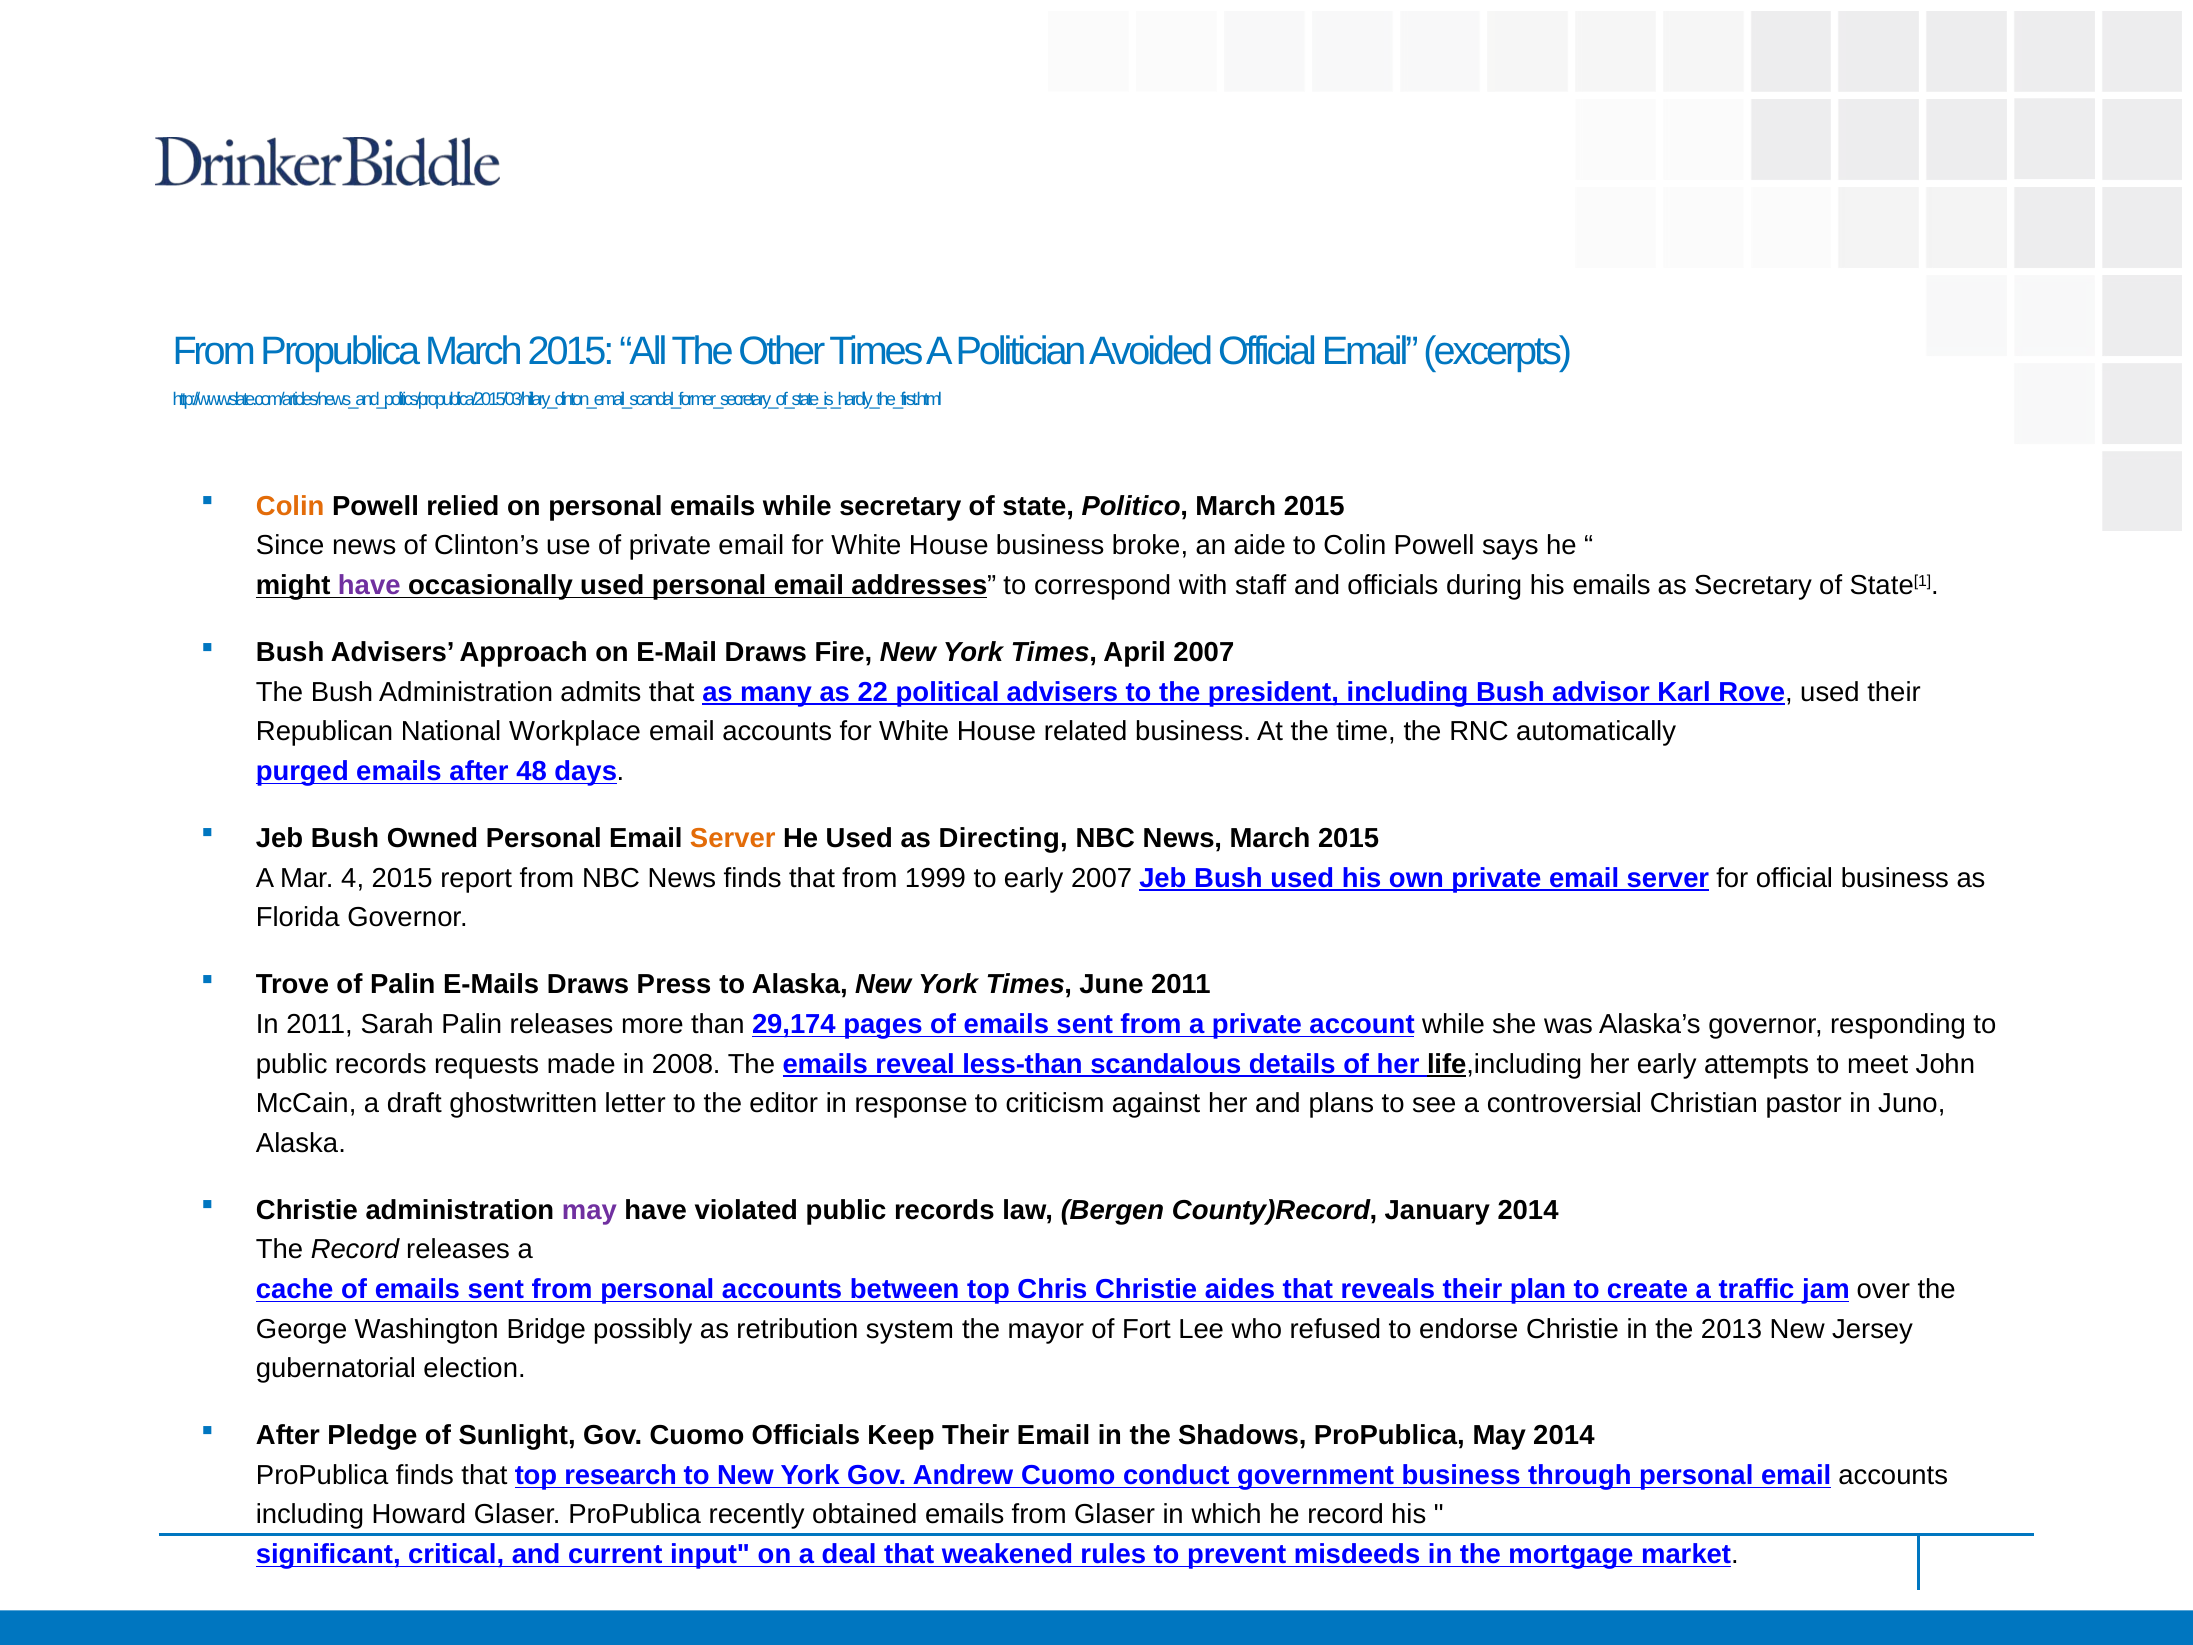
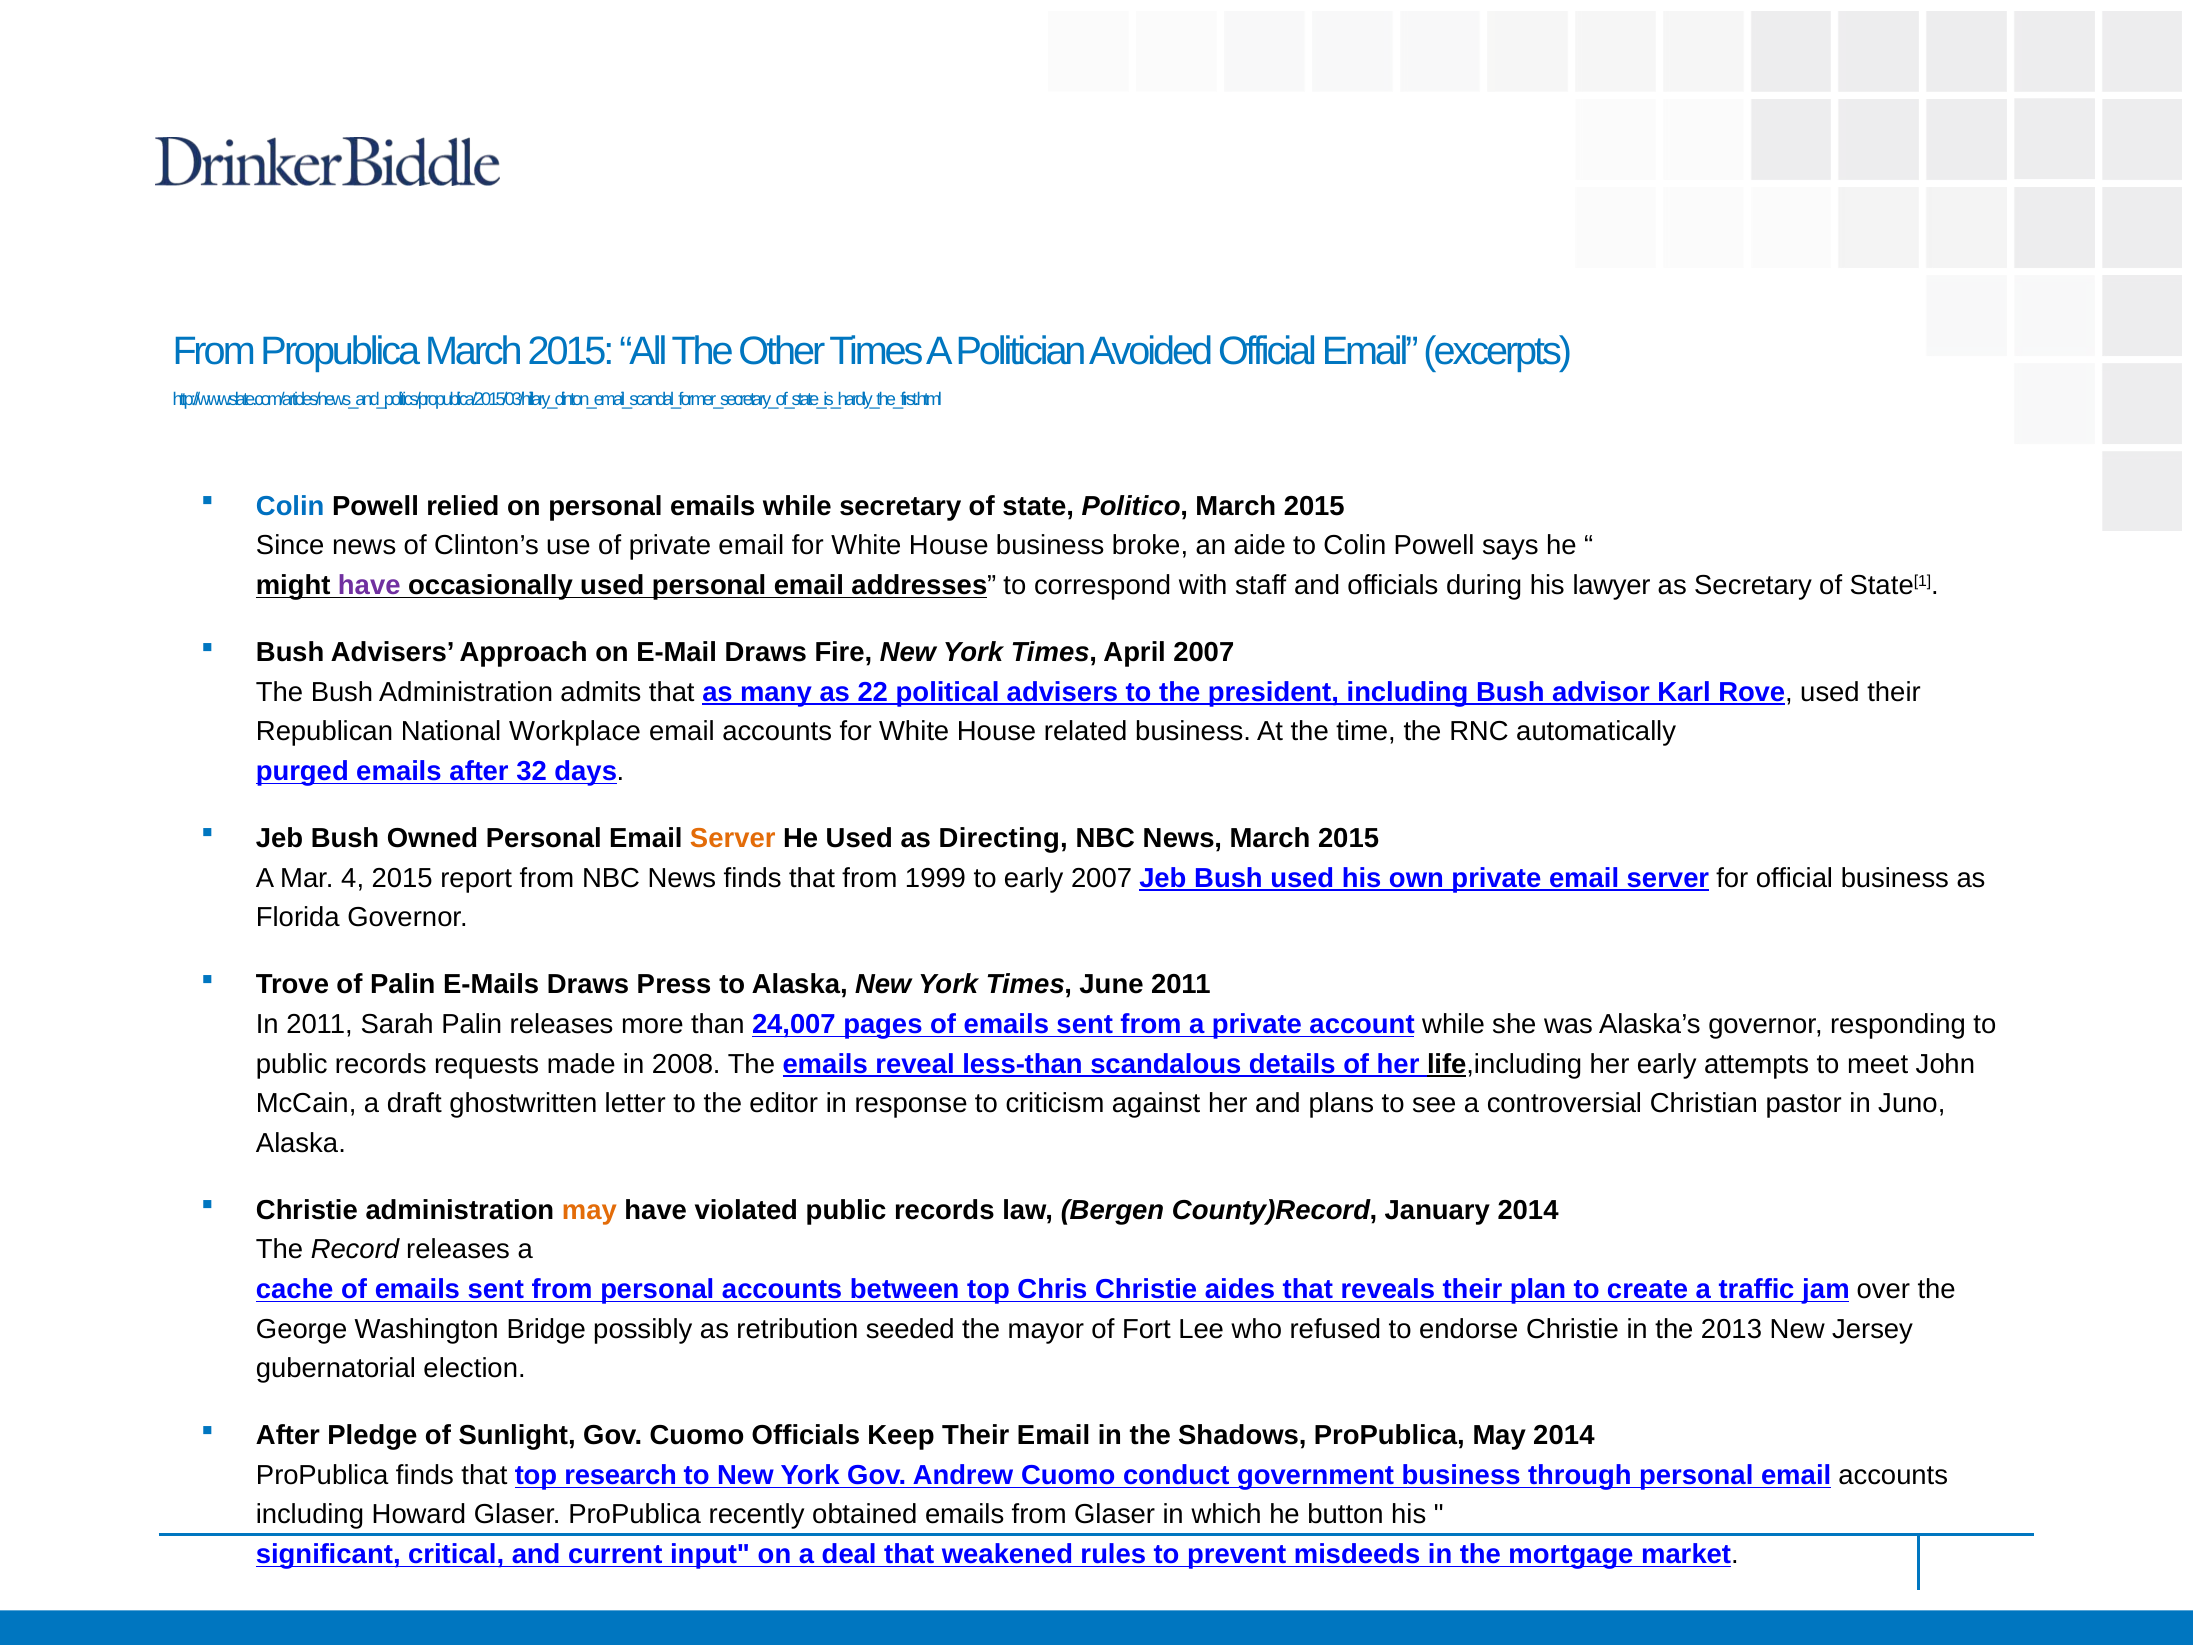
Colin colour: orange -> blue (290, 506)
his emails: emails -> lawyer (1612, 585)
48: 48 -> 32 (532, 771)
29,174: 29,174 -> 24,007 (794, 1024)
may colour: purple -> orange (589, 1210)
system: system -> seeded (910, 1329)
he record: record -> button (1346, 1515)
